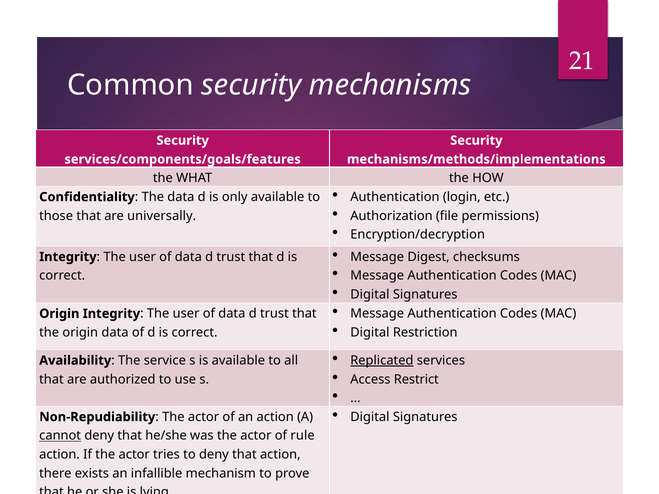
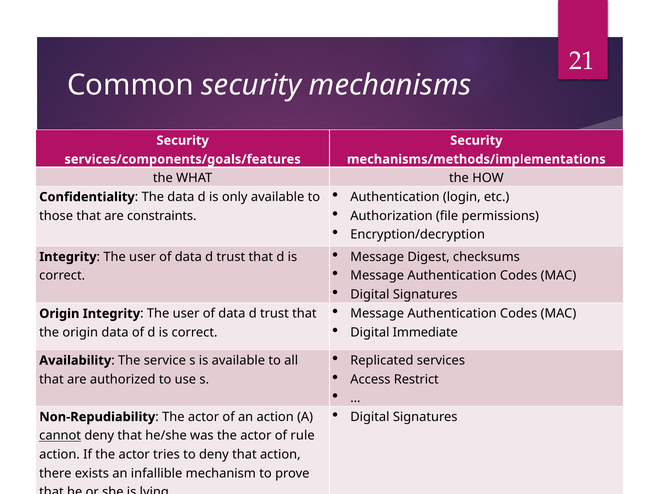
universally: universally -> constraints (162, 216)
Restriction: Restriction -> Immediate (425, 333)
Replicated underline: present -> none (382, 361)
